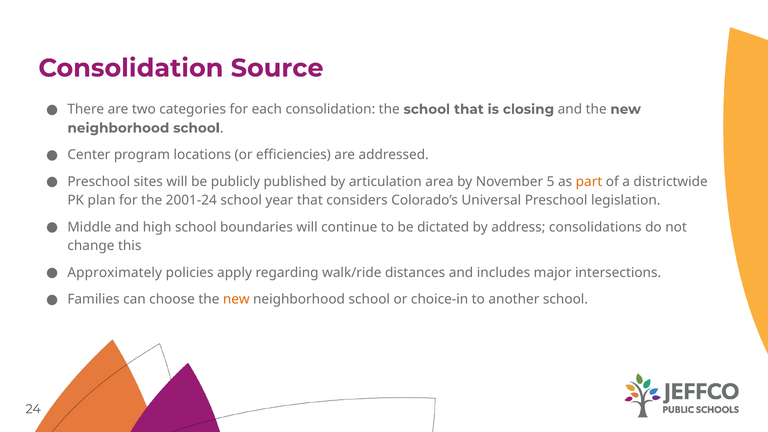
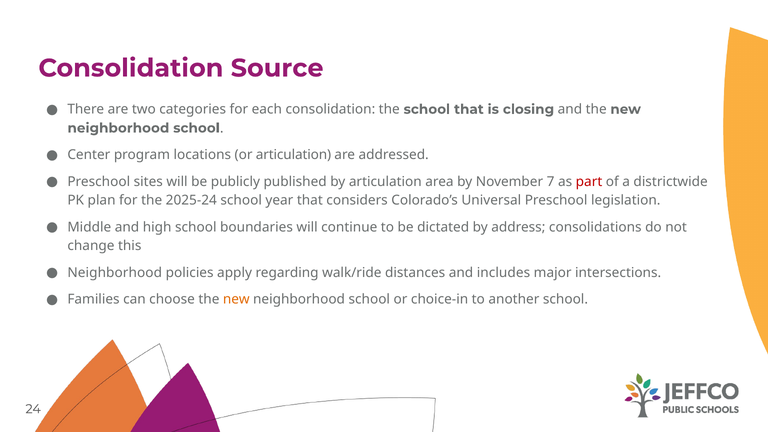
or efficiencies: efficiencies -> articulation (293, 155)
5: 5 -> 7 (551, 182)
part colour: orange -> red (589, 182)
2001-24: 2001-24 -> 2025-24 (191, 200)
Approximately: Approximately -> Neighborhood (115, 273)
